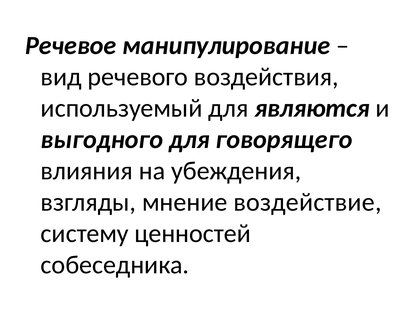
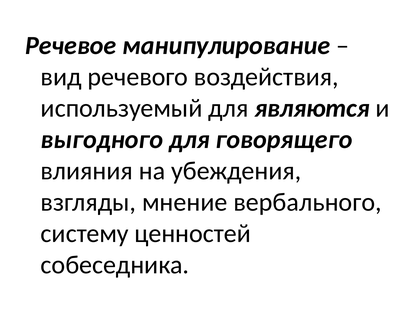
воздействие: воздействие -> вербального (308, 202)
